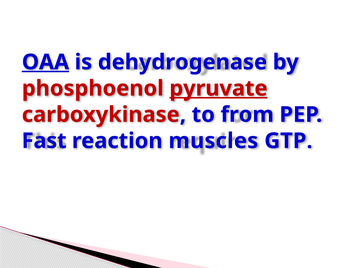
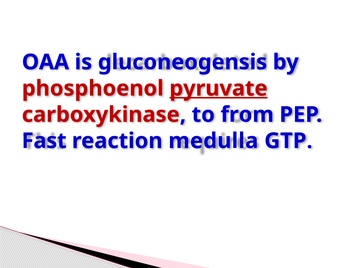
OAA underline: present -> none (45, 62)
dehydrogenase: dehydrogenase -> gluconeogensis (182, 62)
muscles: muscles -> medulla (213, 141)
